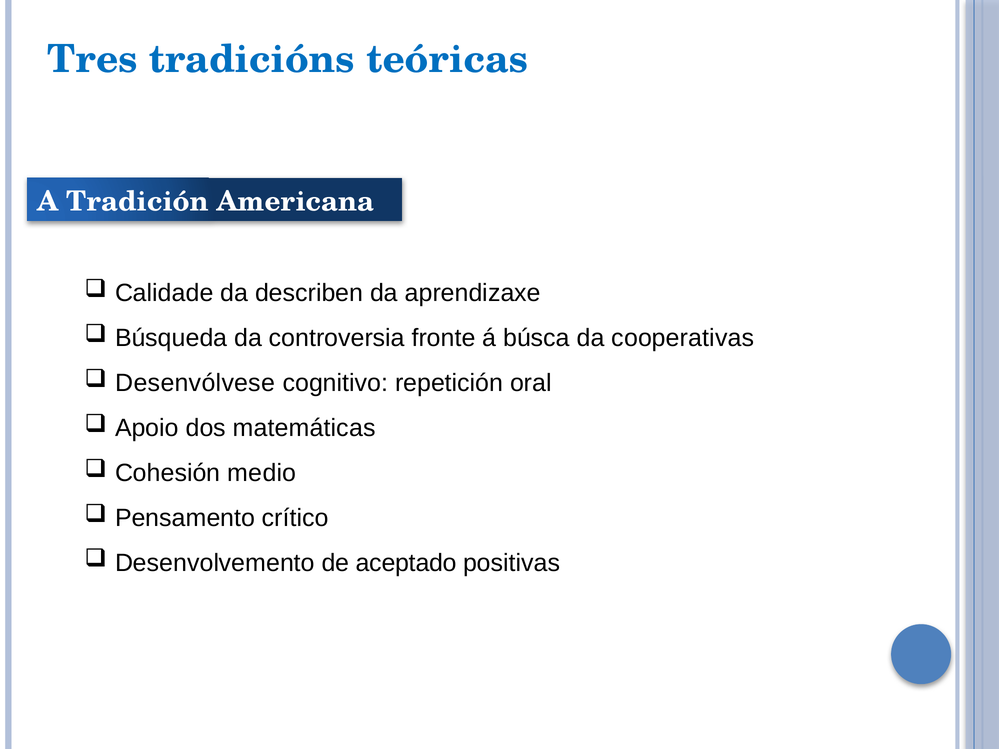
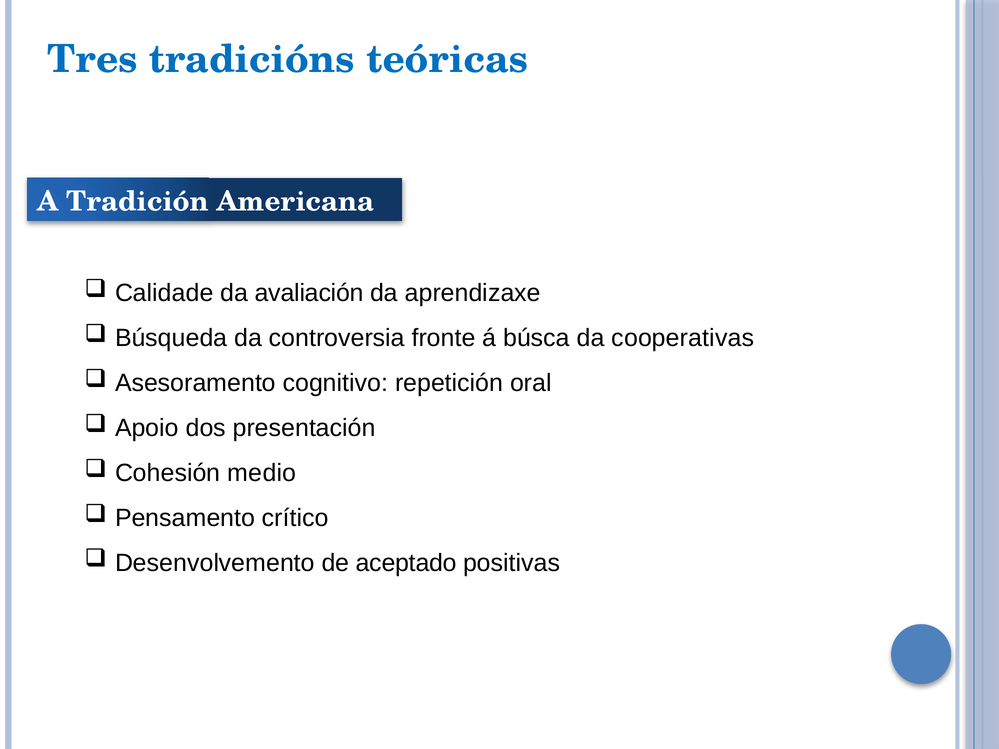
describen: describen -> avaliación (309, 293)
Desenvólvese: Desenvólvese -> Asesoramento (195, 383)
matemáticas: matemáticas -> presentación (304, 428)
